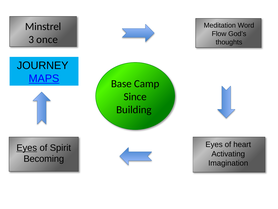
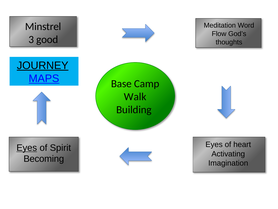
once: once -> good (47, 39)
JOURNEY underline: none -> present (43, 65)
Since: Since -> Walk (135, 97)
